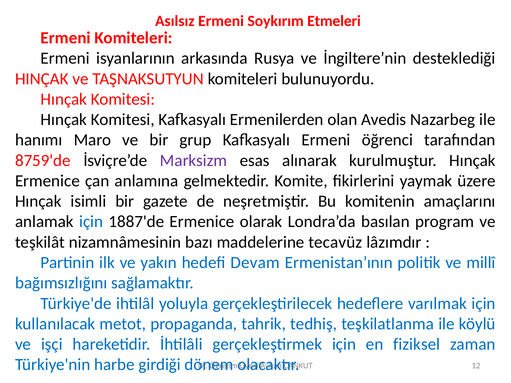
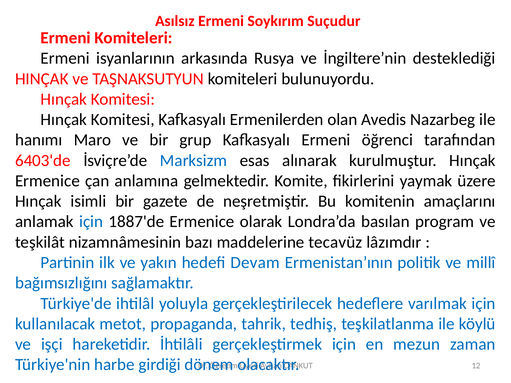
Etmeleri: Etmeleri -> Suçudur (334, 21)
8759'de: 8759'de -> 6403'de (43, 161)
Marksizm colour: purple -> blue (194, 161)
fiziksel: fiziksel -> mezun (417, 344)
